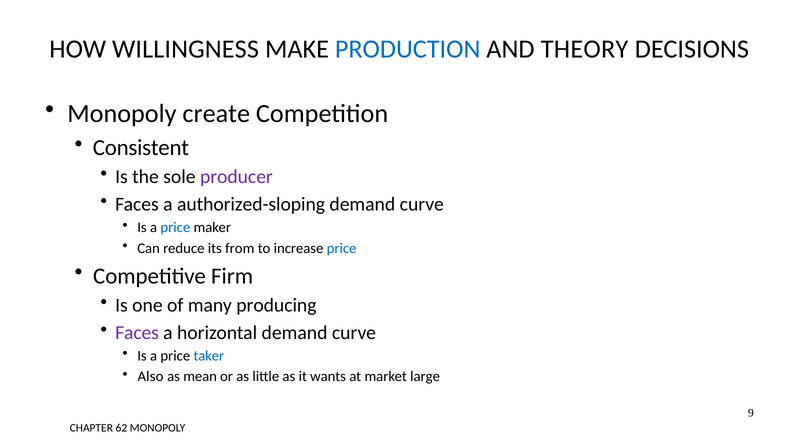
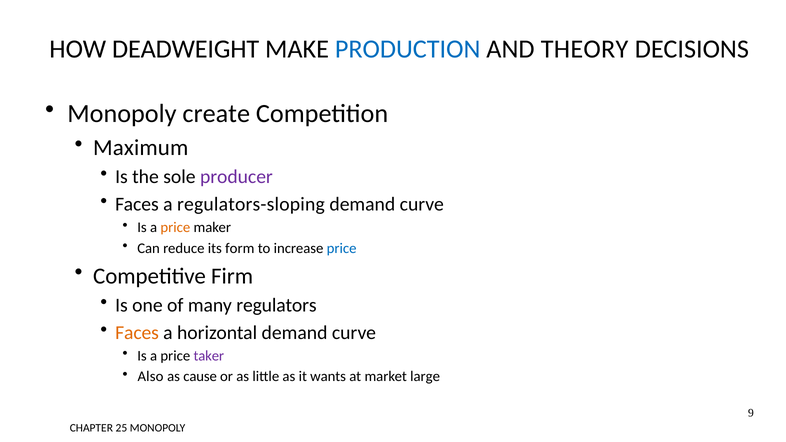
WILLINGNESS: WILLINGNESS -> DEADWEIGHT (186, 49)
Consistent: Consistent -> Maximum (141, 148)
authorized-sloping: authorized-sloping -> regulators-sloping (251, 204)
price colour: blue -> orange (175, 228)
from: from -> form (240, 248)
producing: producing -> regulators (276, 305)
Faces colour: purple -> orange (137, 333)
taker colour: blue -> purple (209, 356)
mean: mean -> cause (200, 377)
62: 62 -> 25 (121, 428)
